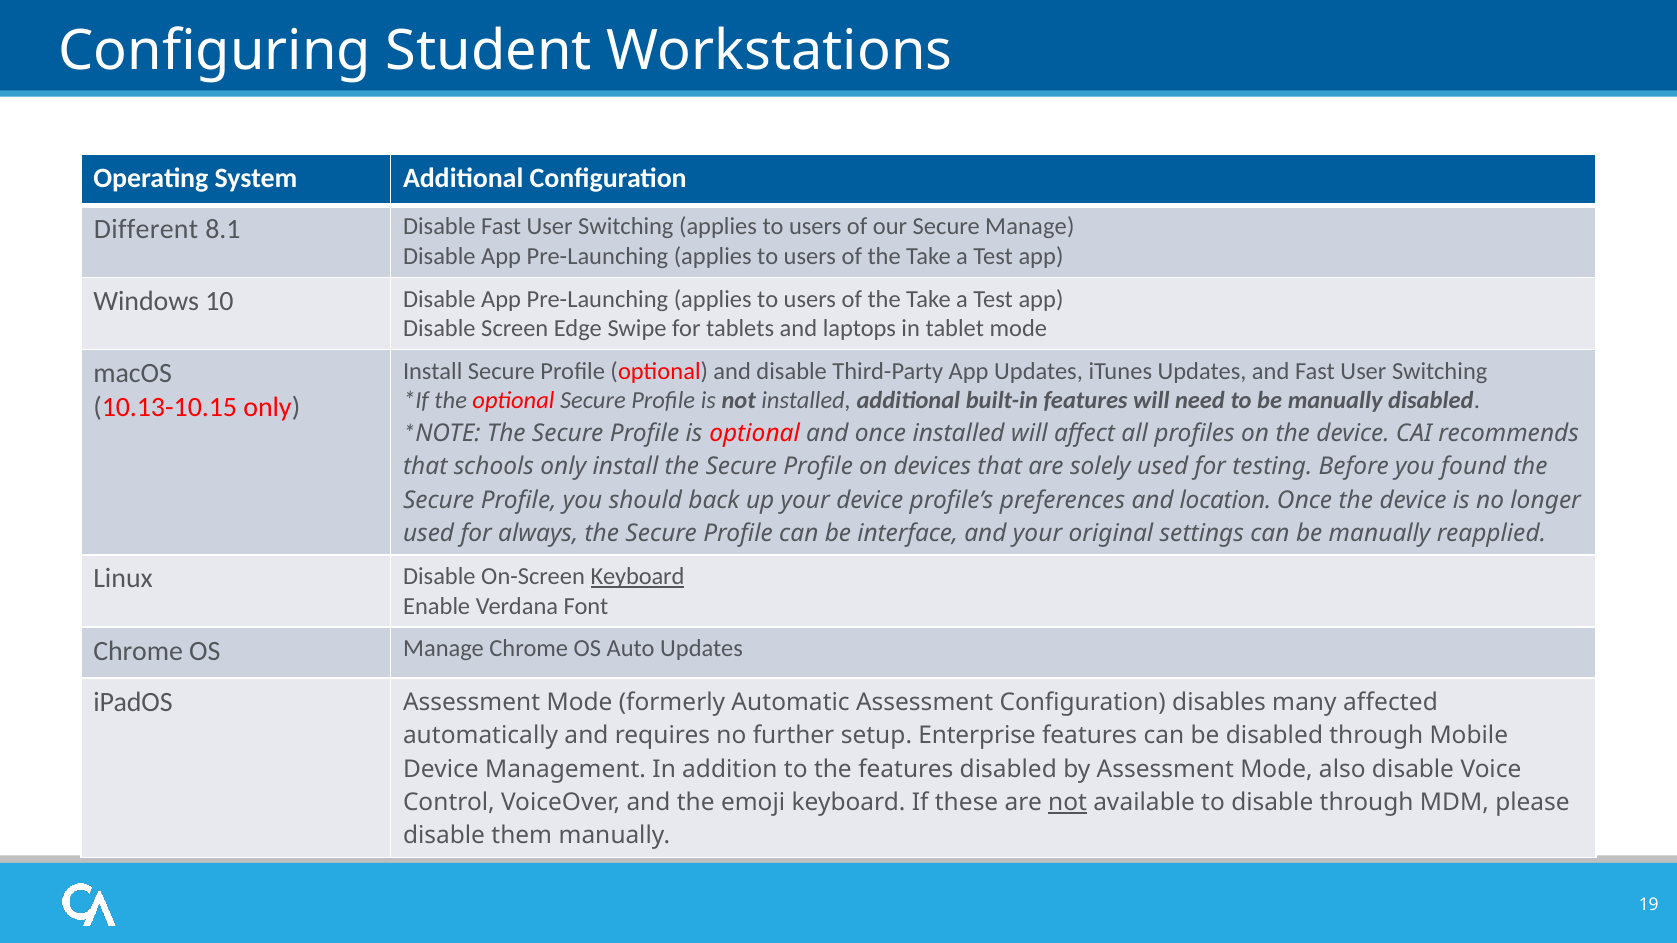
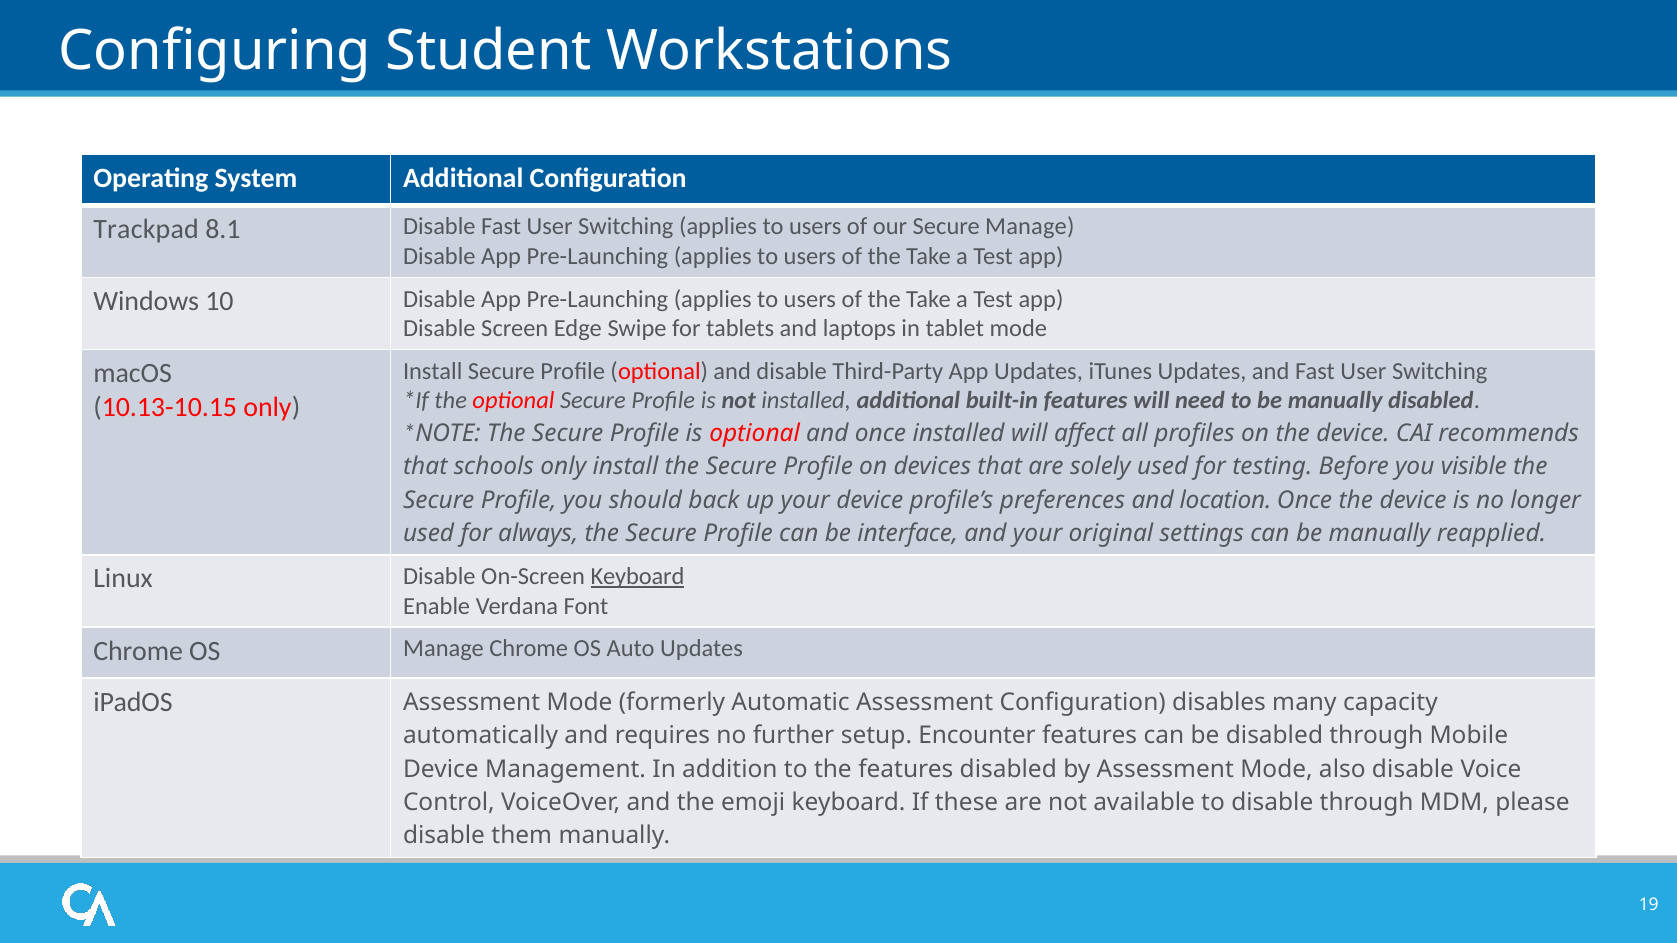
Different: Different -> Trackpad (146, 229)
found: found -> visible (1474, 467)
affected: affected -> capacity (1391, 703)
Enterprise: Enterprise -> Encounter (977, 736)
not underline: present -> none (1068, 803)
